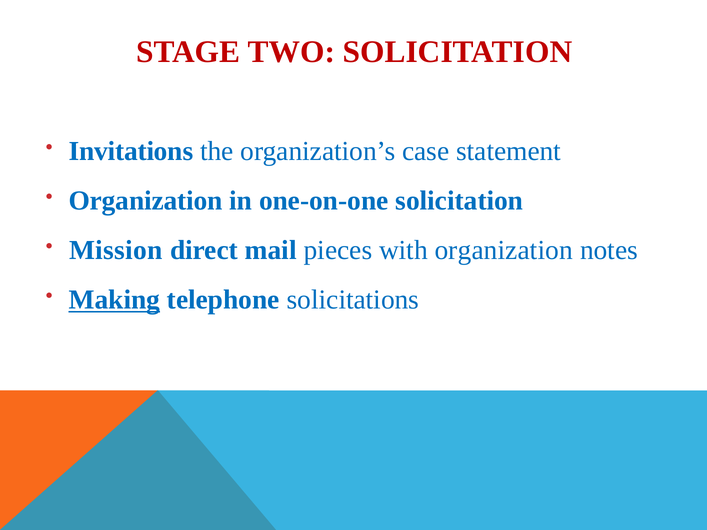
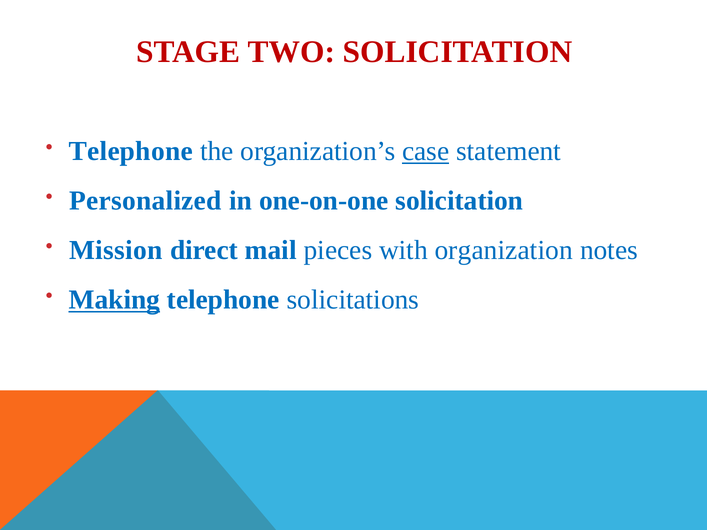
Invitations: Invitations -> Telephone (131, 151)
case underline: none -> present (426, 151)
Organization: Organization -> Personalized (145, 201)
